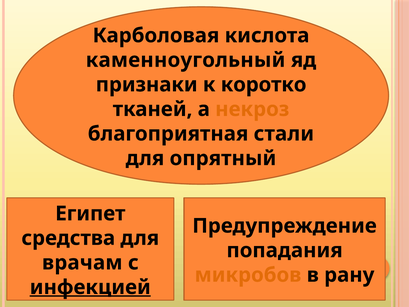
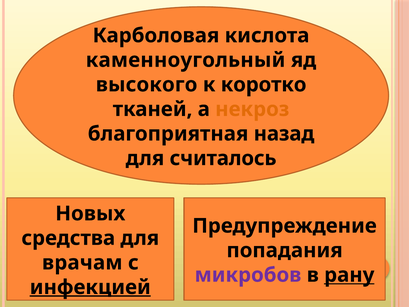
признаки: признаки -> высокого (147, 85)
стали: стали -> назад (284, 134)
опрятный: опрятный -> считалось (223, 158)
Египет: Египет -> Новых (90, 213)
микробов colour: orange -> purple (248, 275)
рану underline: none -> present (349, 275)
